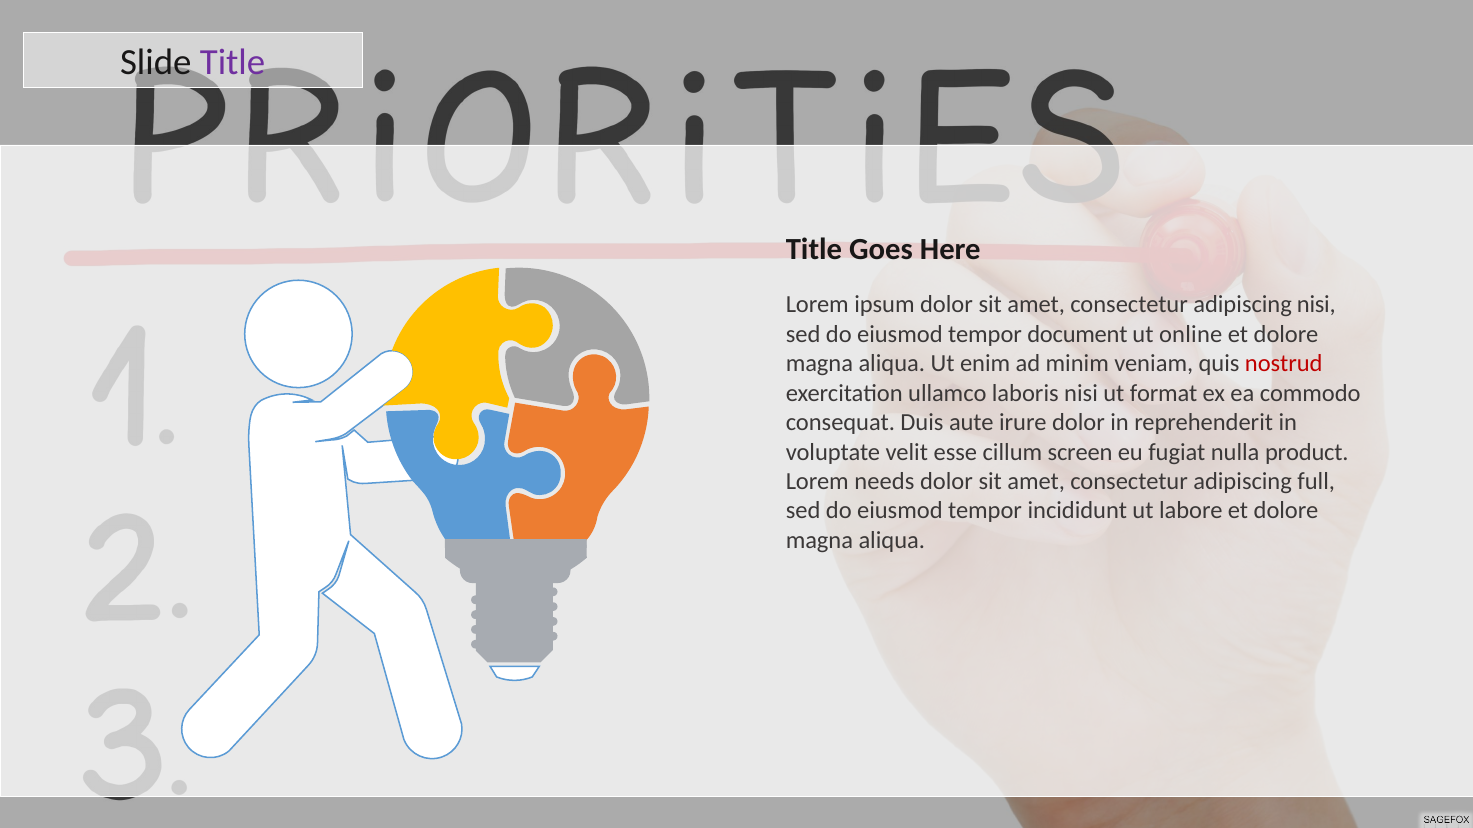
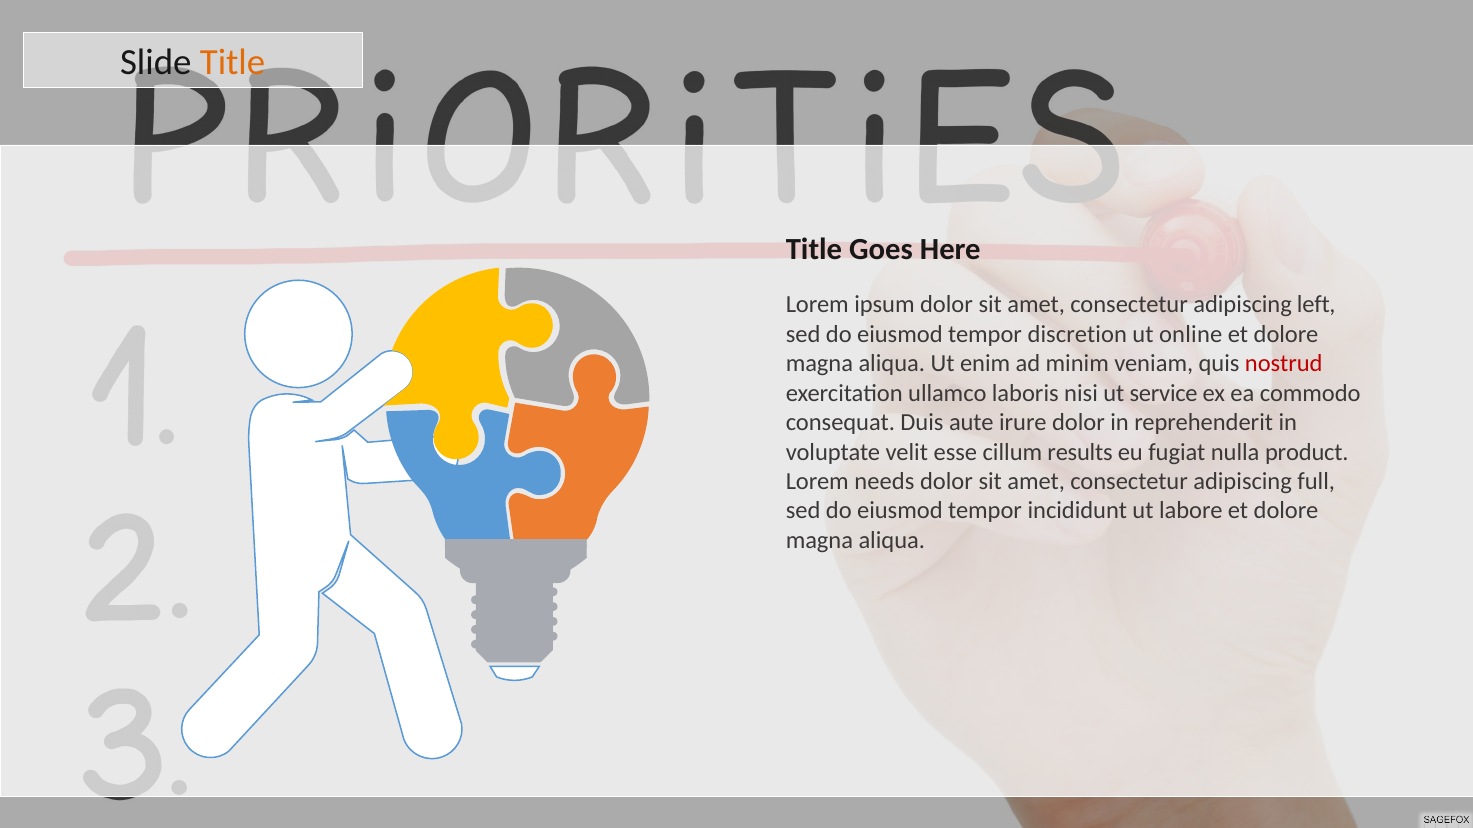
Title colour: purple -> orange (233, 63)
adipiscing nisi: nisi -> left (1316, 305)
document: document -> discretion (1077, 334)
format: format -> service (1164, 393)
screen: screen -> results (1080, 452)
